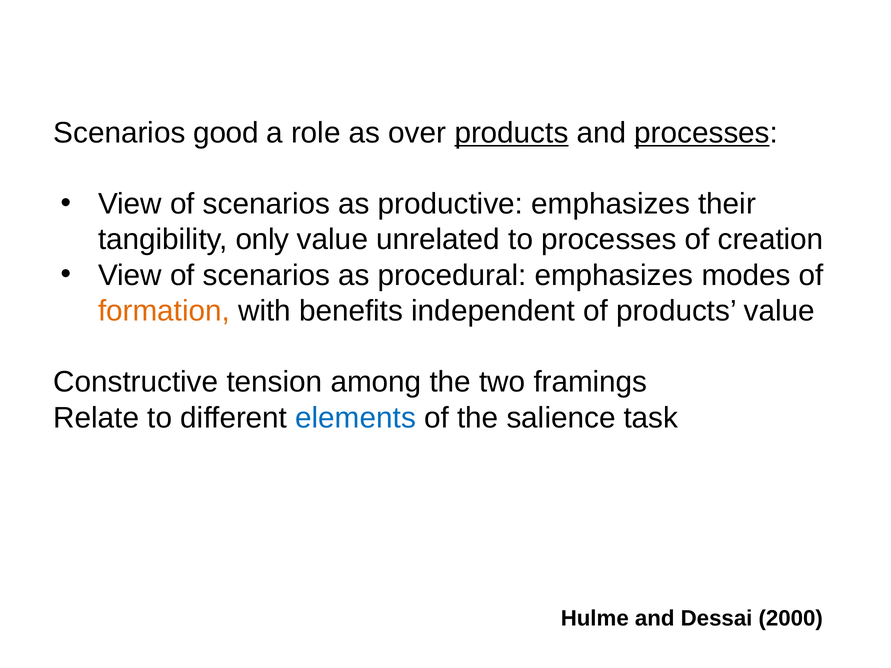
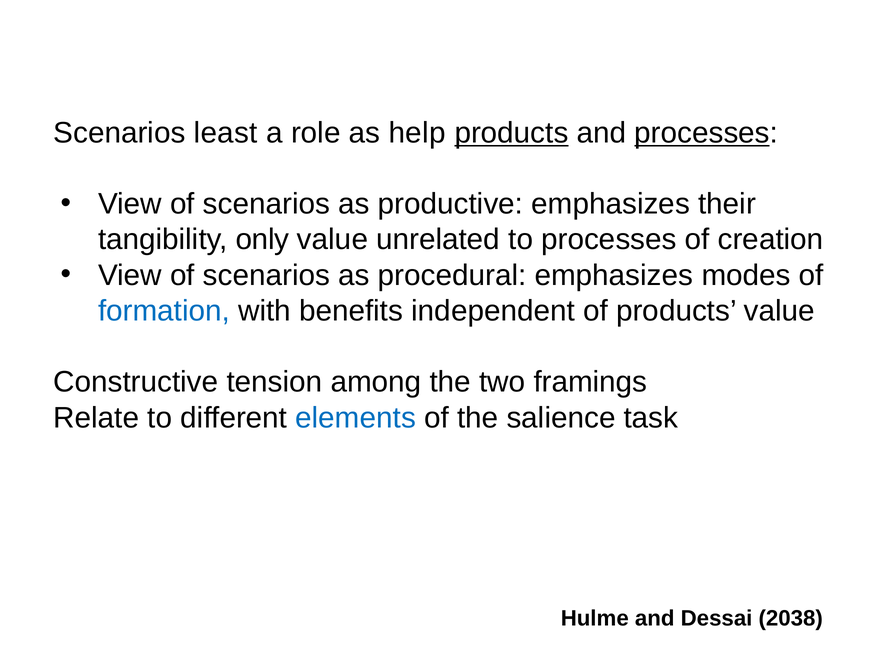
good: good -> least (226, 133)
over: over -> help (417, 133)
formation colour: orange -> blue (164, 311)
2000: 2000 -> 2038 (791, 619)
